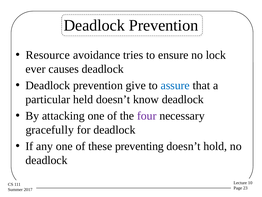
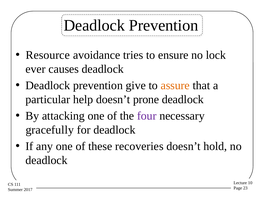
assure colour: blue -> orange (175, 85)
held: held -> help (83, 99)
know: know -> prone (146, 99)
preventing: preventing -> recoveries (139, 146)
